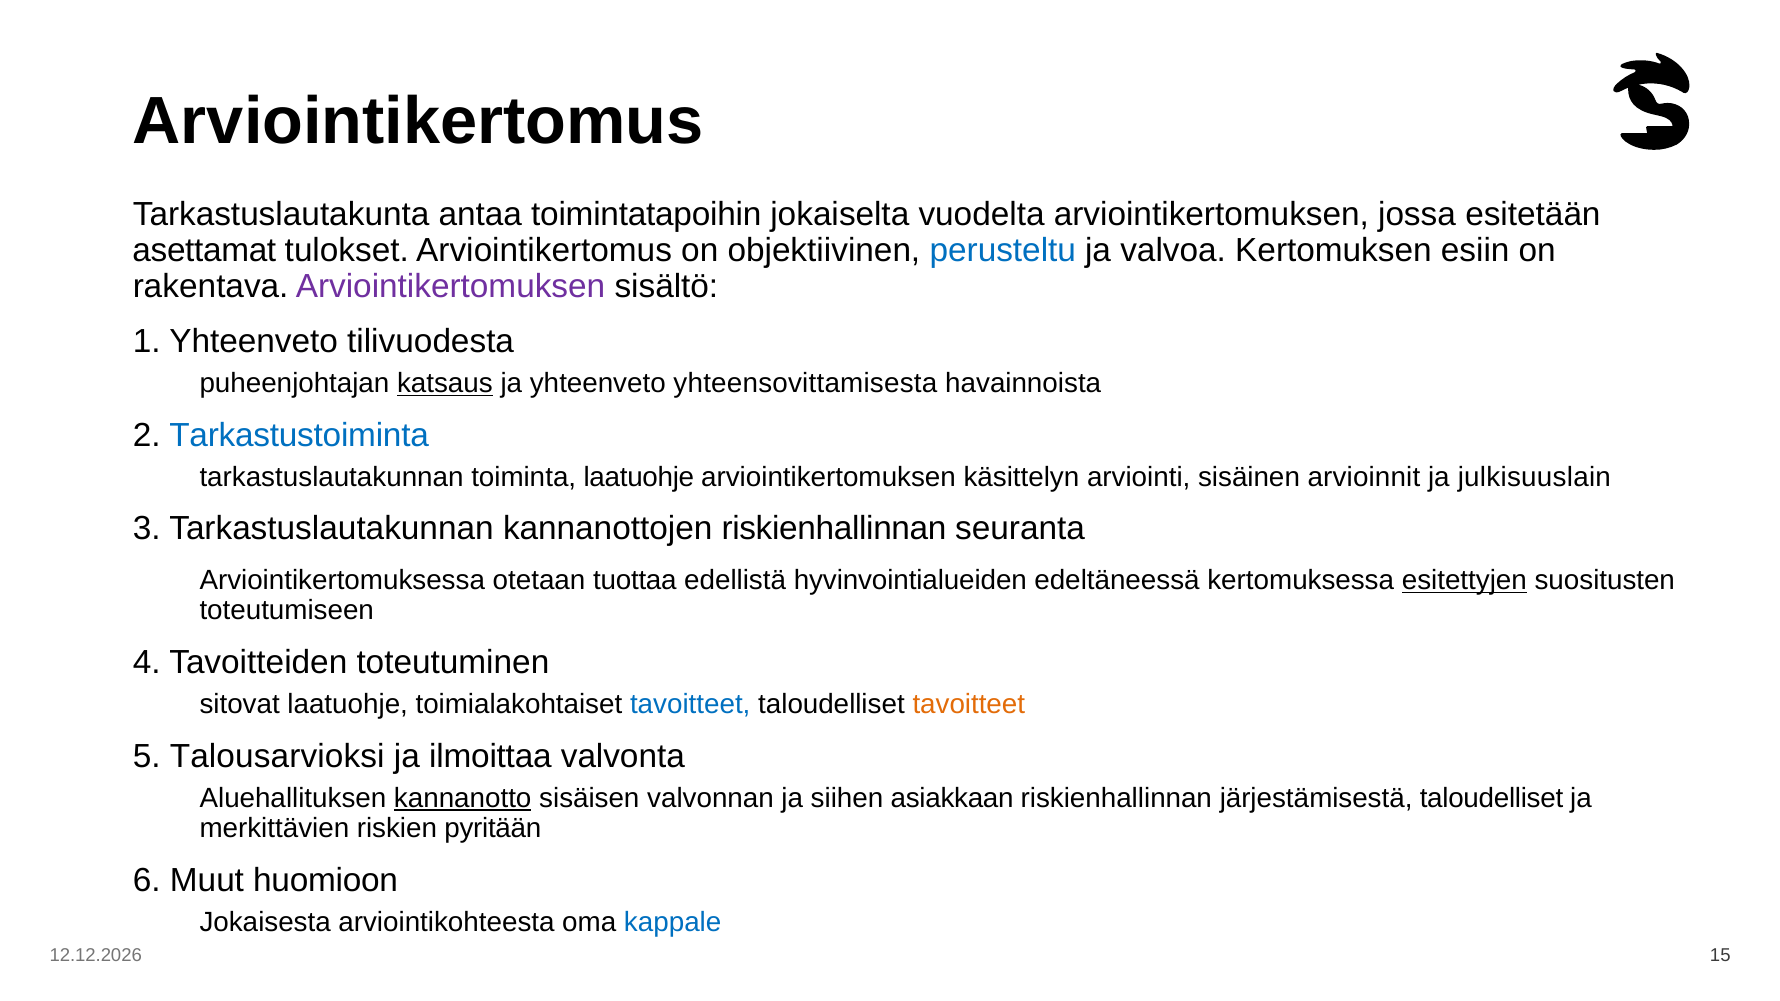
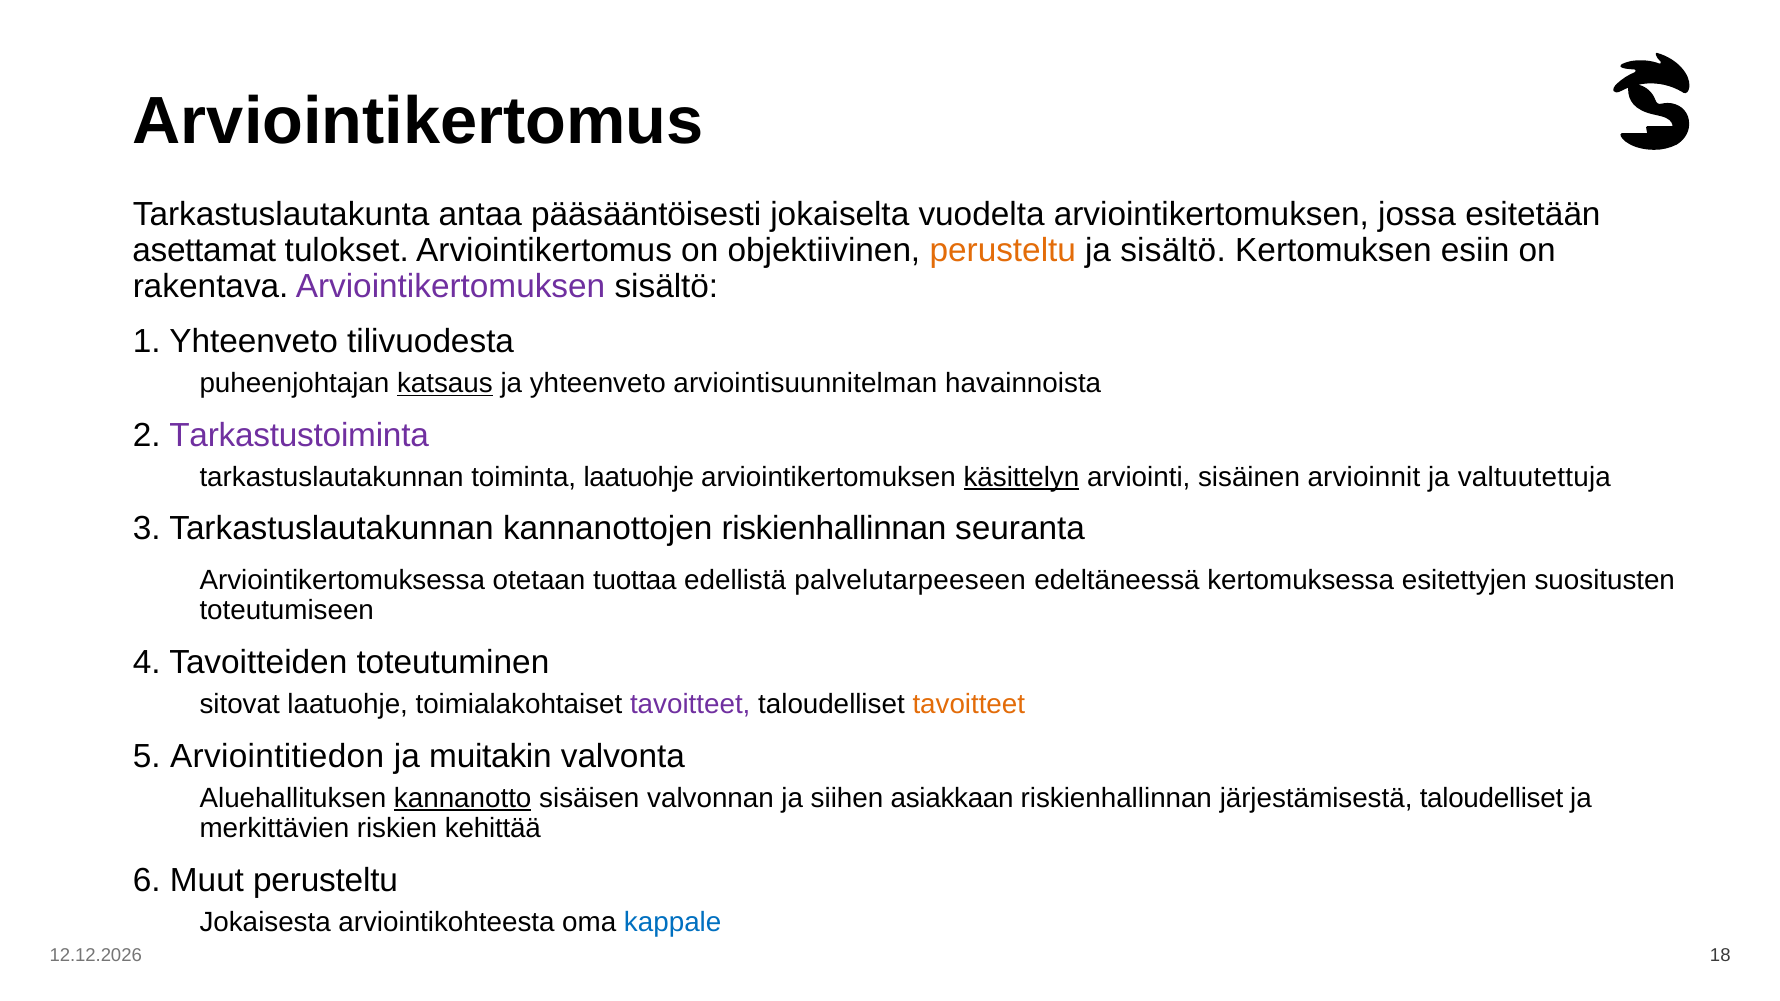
toimintatapoihin: toimintatapoihin -> pääsääntöisesti (646, 214)
perusteltu colour: blue -> orange (1003, 251)
ja valvoa: valvoa -> sisältö (1173, 251)
yhteensovittamisesta: yhteensovittamisesta -> arviointisuunnitelman (805, 383)
Tarkastustoiminta colour: blue -> purple (299, 435)
käsittelyn underline: none -> present (1021, 477)
julkisuuslain: julkisuuslain -> valtuutettuja (1534, 477)
hyvinvointialueiden: hyvinvointialueiden -> palvelutarpeeseen (910, 581)
esitettyjen underline: present -> none (1464, 581)
tavoitteet colour: blue -> purple (690, 705)
Talousarvioksi: Talousarvioksi -> Arviointitiedon (277, 756)
ilmoittaa: ilmoittaa -> muitakin (490, 756)
pyritään: pyritään -> kehittää (493, 829)
Muut huomioon: huomioon -> perusteltu (326, 880)
15: 15 -> 18 (1720, 956)
